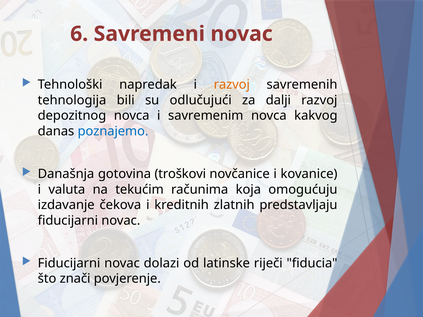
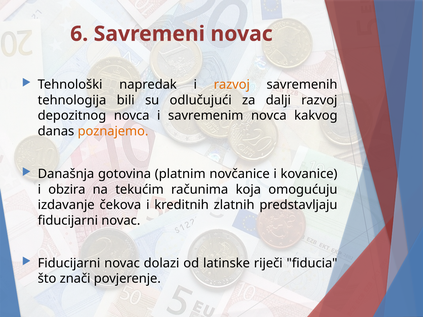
poznajemo colour: blue -> orange (113, 131)
troškovi: troškovi -> platnim (180, 174)
valuta: valuta -> obzira (67, 190)
